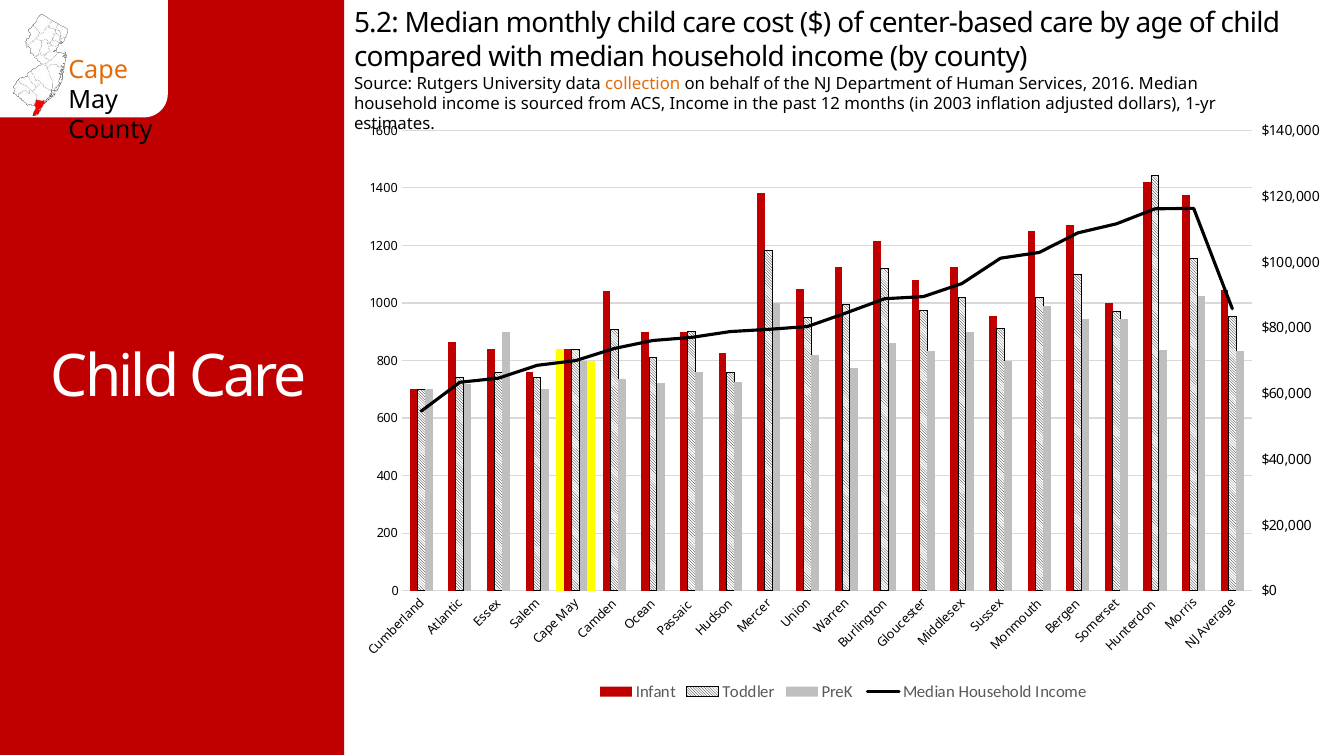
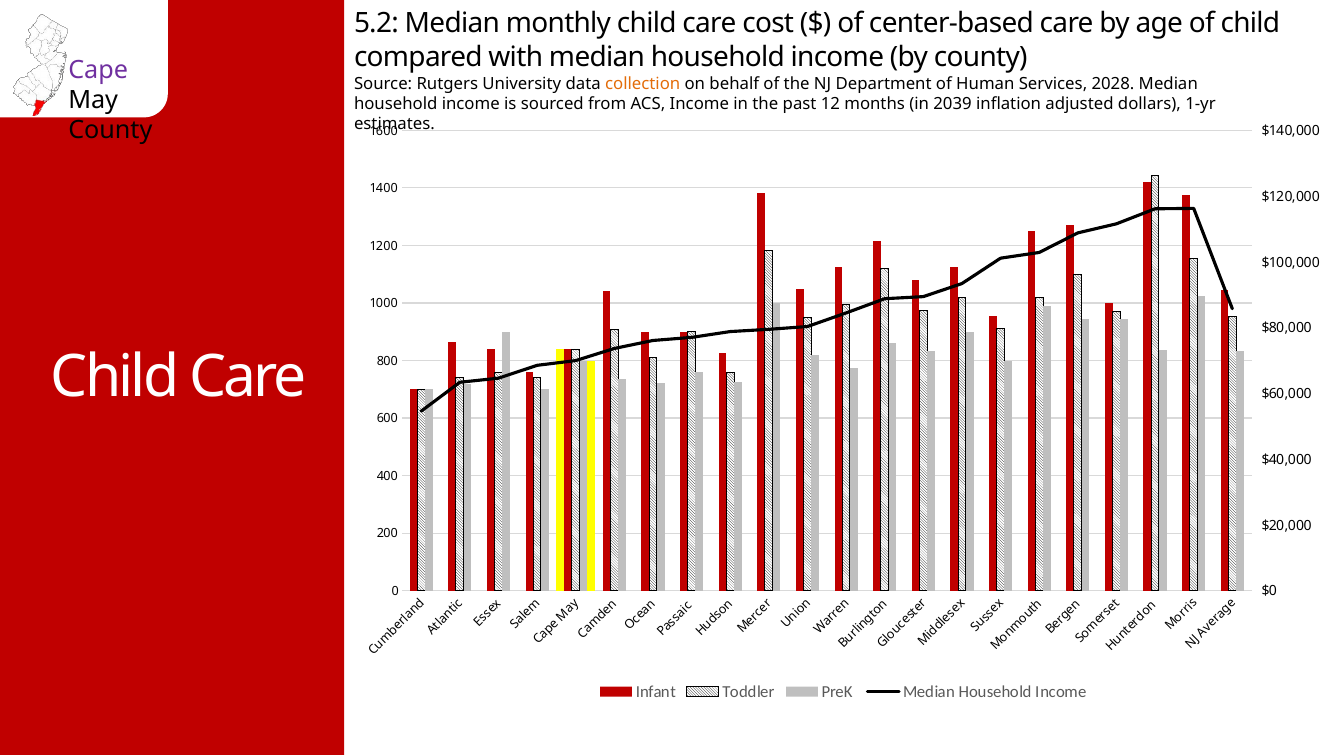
Cape colour: orange -> purple (98, 70)
2016: 2016 -> 2028 (1113, 84)
2003: 2003 -> 2039 (952, 104)
